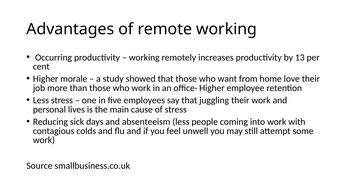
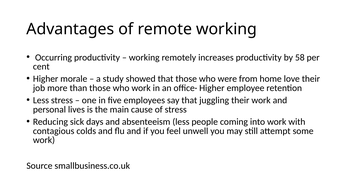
13: 13 -> 58 (300, 57)
want: want -> were (227, 79)
